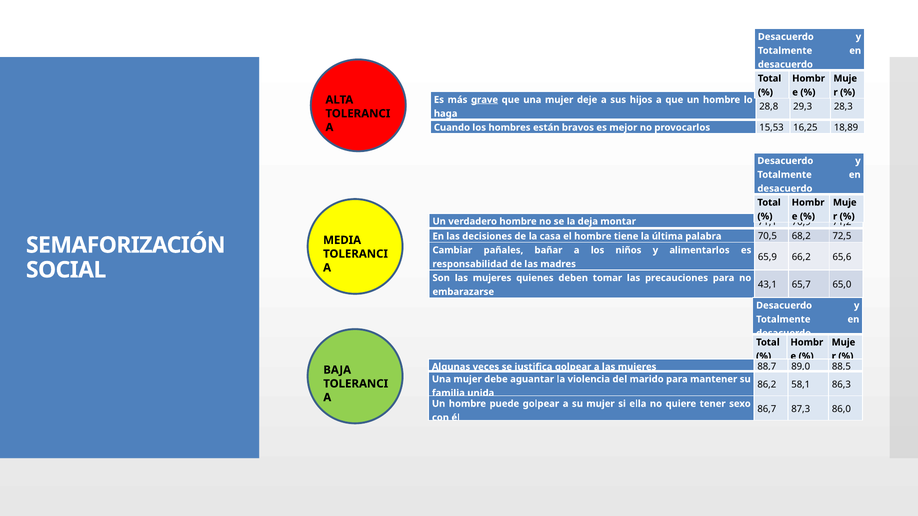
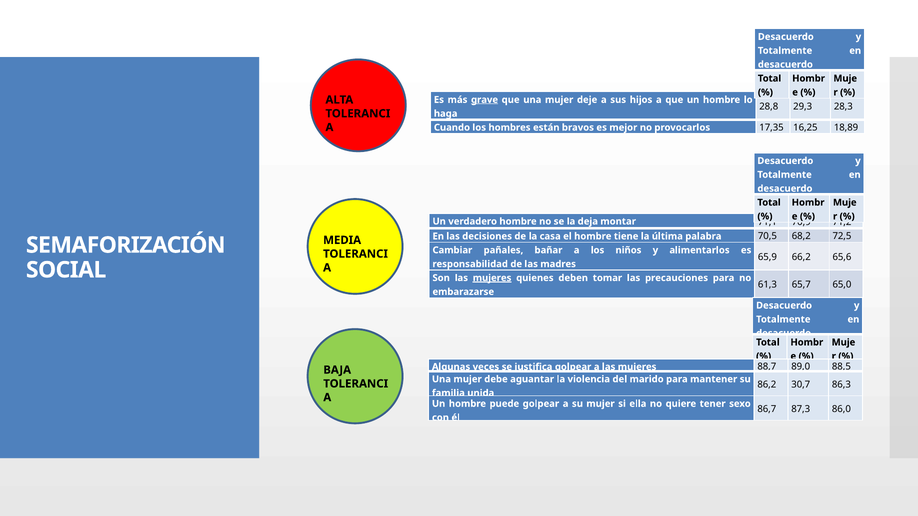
15,53: 15,53 -> 17,35 (772, 128)
mujeres underline: none -> present (492, 278)
43,1: 43,1 -> 61,3 (767, 285)
58,1: 58,1 -> 30,7 (801, 385)
